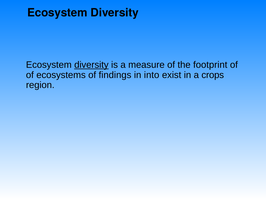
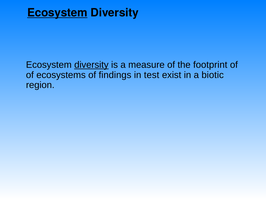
Ecosystem underline: none -> present (57, 13)
into: into -> test (152, 75)
crops: crops -> biotic (213, 75)
